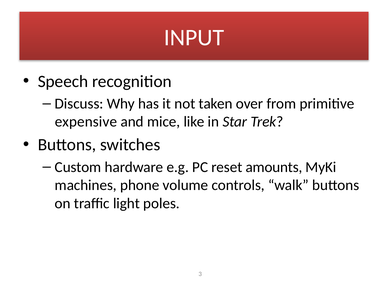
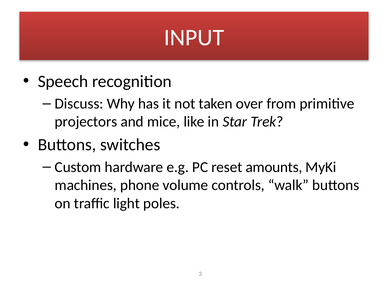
expensive: expensive -> projectors (86, 122)
